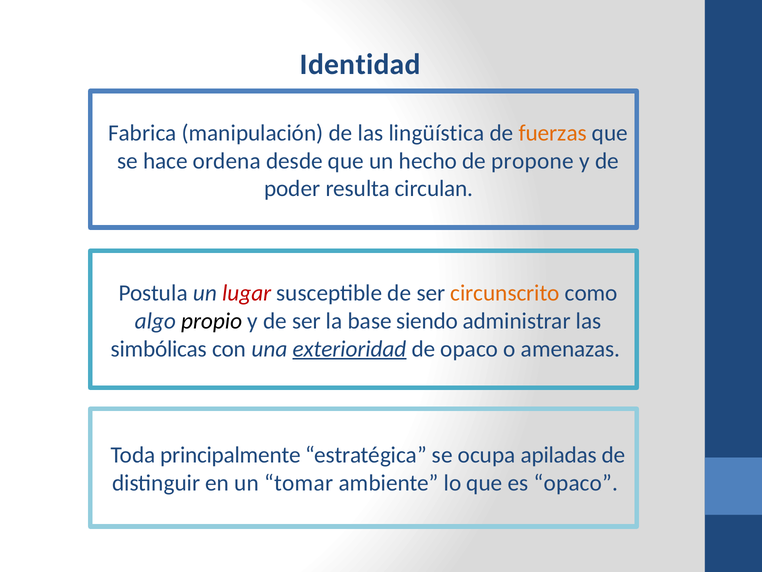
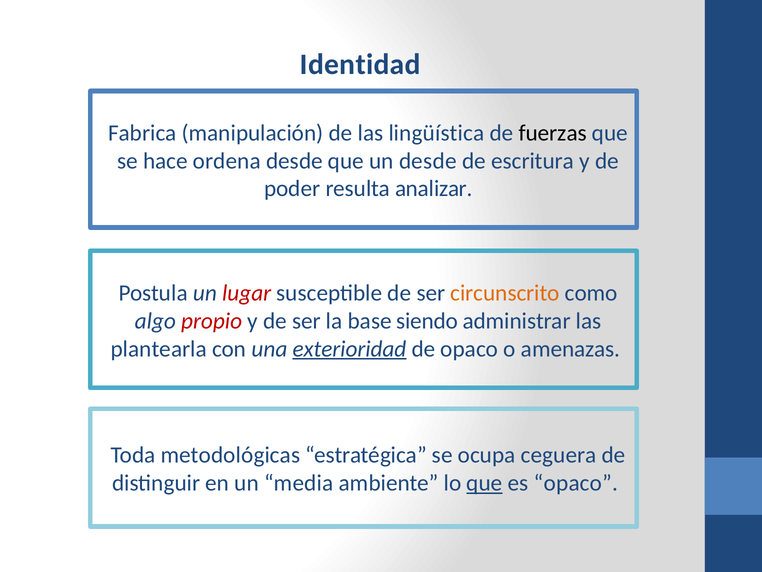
fuerzas colour: orange -> black (553, 133)
un hecho: hecho -> desde (428, 161)
propone: propone -> escritura (533, 161)
circulan: circulan -> analizar (434, 189)
propio colour: black -> red (212, 321)
simbólicas: simbólicas -> plantearla (159, 349)
principalmente: principalmente -> metodológicas (230, 455)
apiladas: apiladas -> ceguera (559, 455)
tomar: tomar -> media (299, 483)
que underline: none -> present (484, 483)
